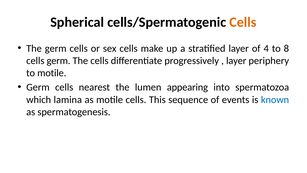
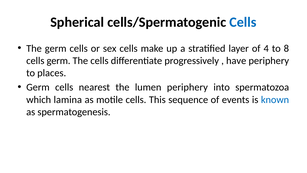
Cells colour: orange -> blue (243, 22)
layer: layer -> have (236, 61)
to motile: motile -> places (52, 73)
lumen appearing: appearing -> periphery (187, 87)
